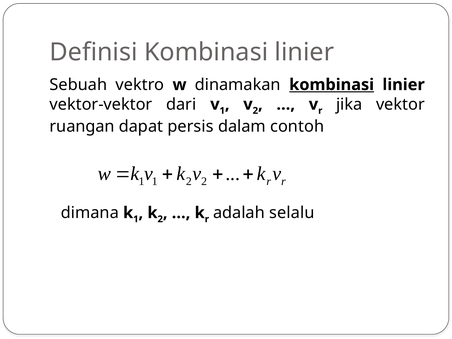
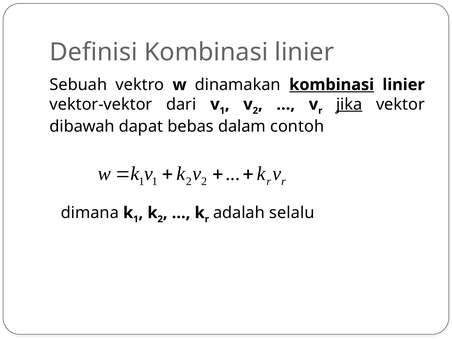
jika underline: none -> present (349, 104)
ruangan: ruangan -> dibawah (82, 127)
persis: persis -> bebas (191, 127)
